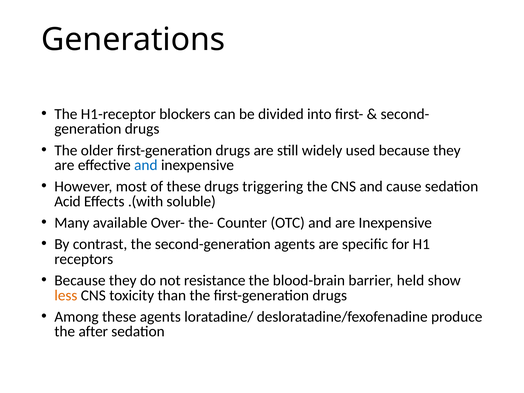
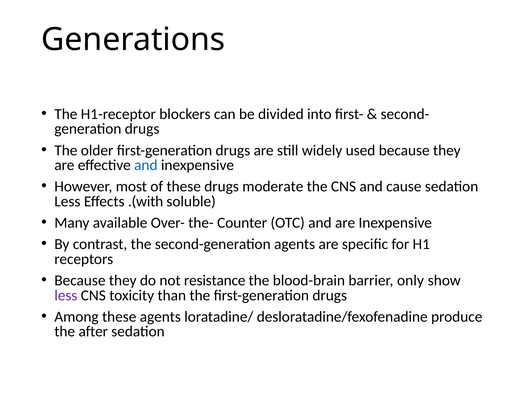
triggering: triggering -> moderate (273, 187)
Acid: Acid -> Less (67, 201)
held: held -> only (410, 280)
less colour: orange -> purple (66, 295)
